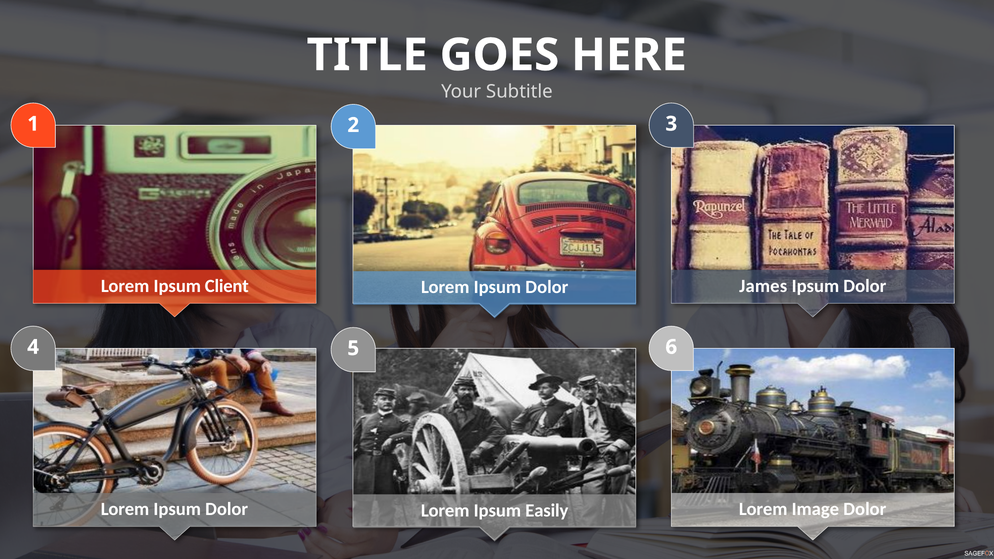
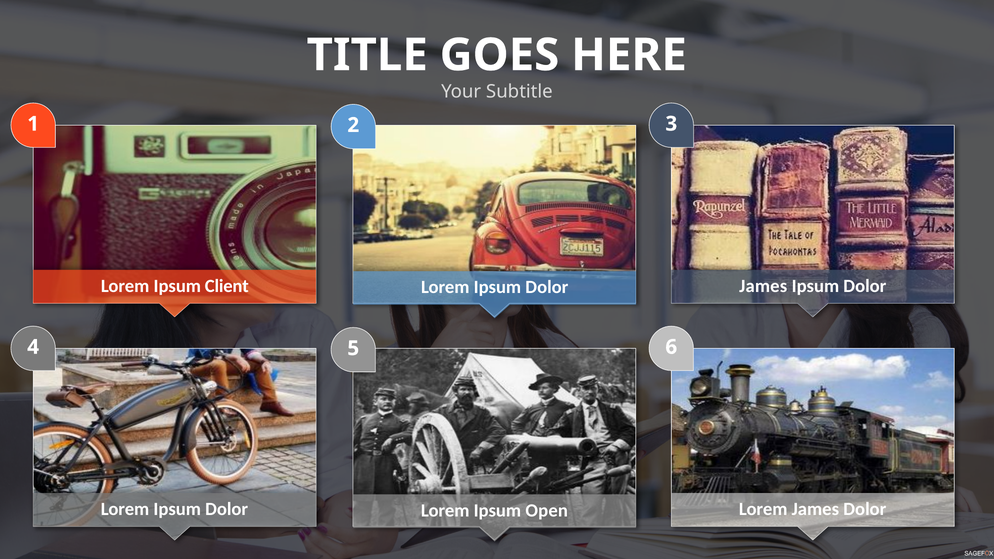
Lorem Image: Image -> James (815, 509)
Easily: Easily -> Open (547, 511)
